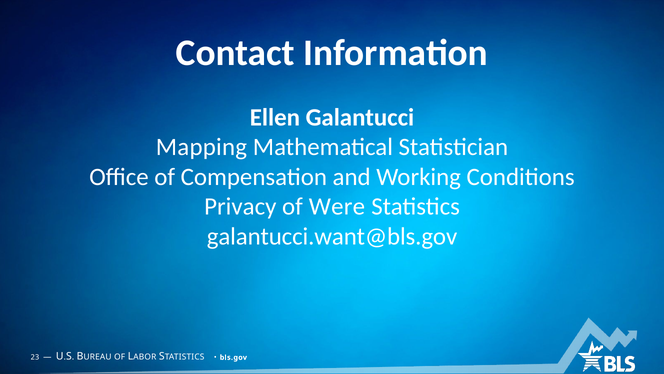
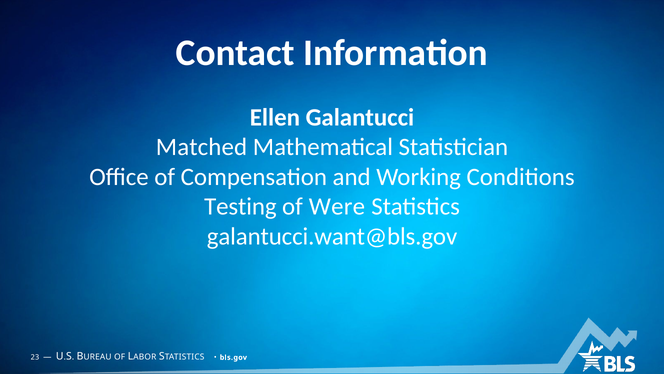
Mapping: Mapping -> Matched (201, 147)
Privacy: Privacy -> Testing (240, 206)
